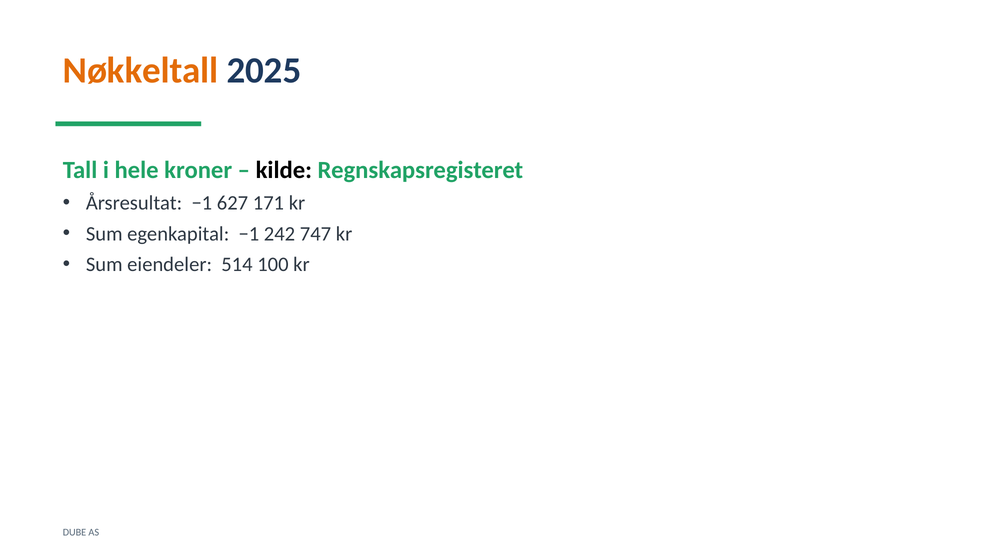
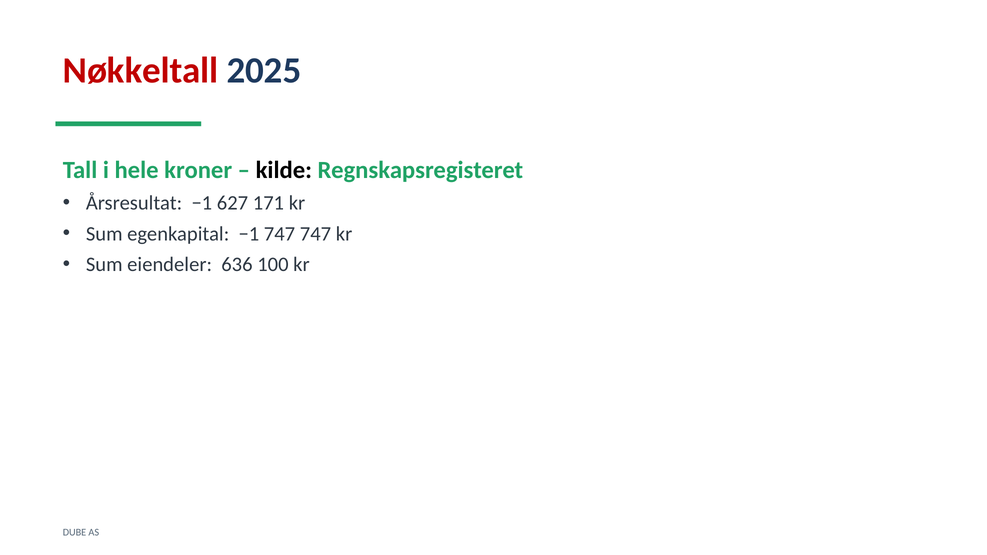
Nøkkeltall colour: orange -> red (141, 70)
−1 242: 242 -> 747 (279, 234)
514: 514 -> 636 (237, 265)
